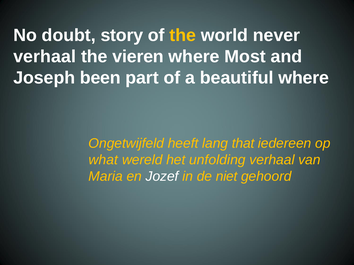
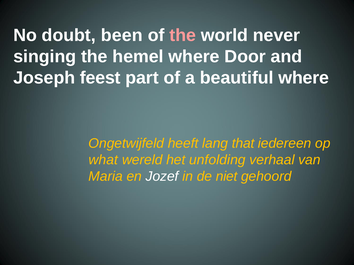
story: story -> been (122, 35)
the colour: yellow -> pink (183, 35)
verhaal: verhaal -> singing (45, 57)
vieren: vieren -> hemel (138, 57)
Most: Most -> Door (245, 57)
been: been -> feest (100, 78)
